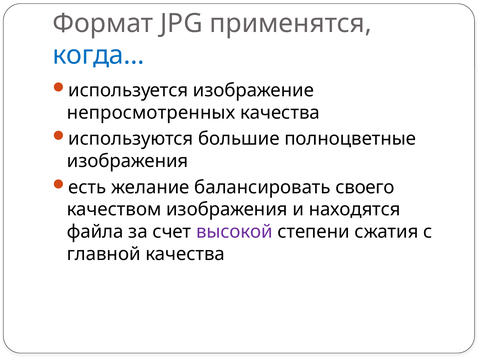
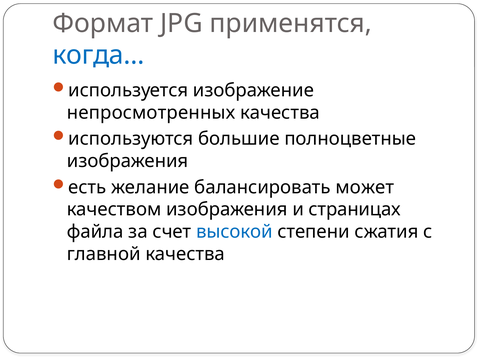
своего: своего -> может (365, 187)
находятся: находятся -> страницах (355, 210)
высокой colour: purple -> blue (234, 232)
